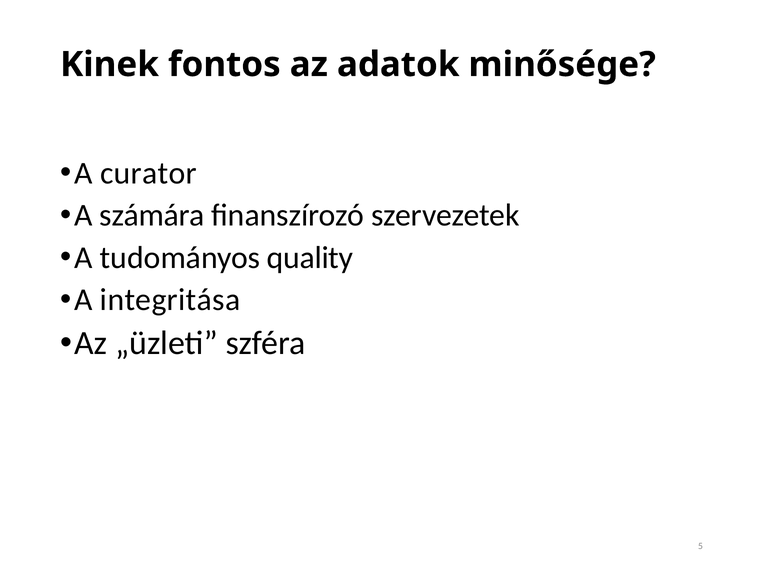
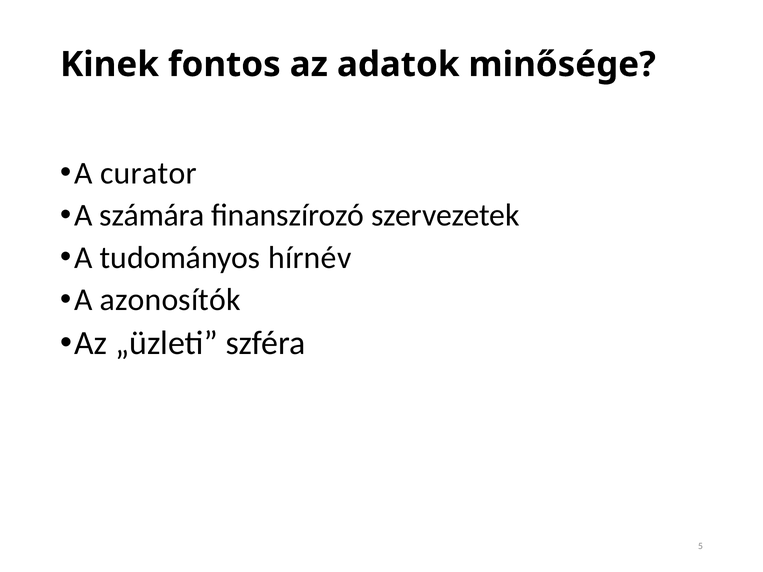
quality: quality -> hírnév (310, 258)
integritása: integritása -> azonosítók (170, 300)
